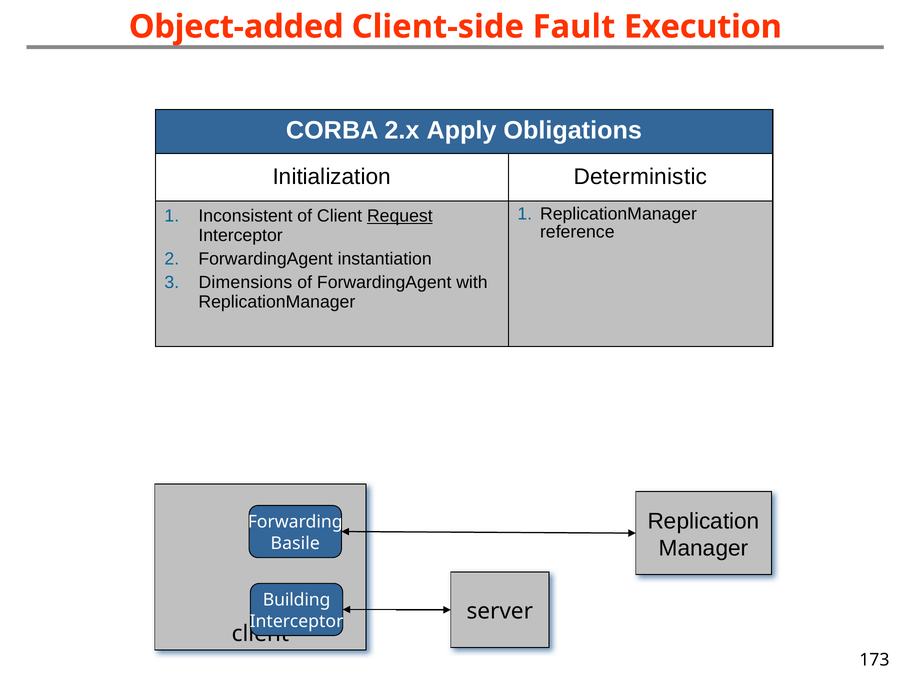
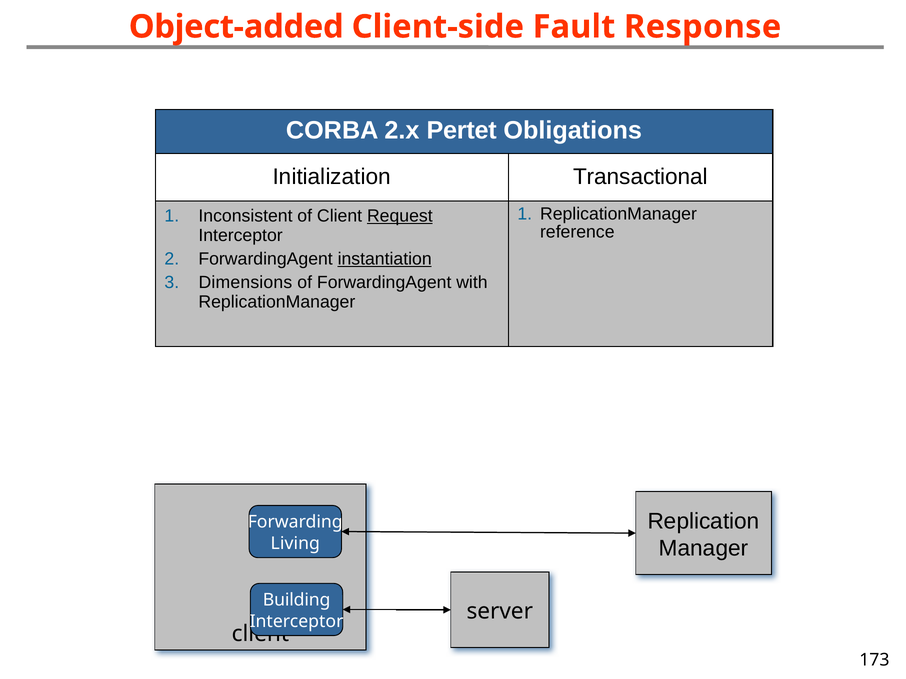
Execution: Execution -> Response (703, 27)
Apply: Apply -> Pertet (462, 131)
Deterministic: Deterministic -> Transactional (641, 177)
instantiation underline: none -> present (385, 259)
Basile: Basile -> Living (295, 544)
